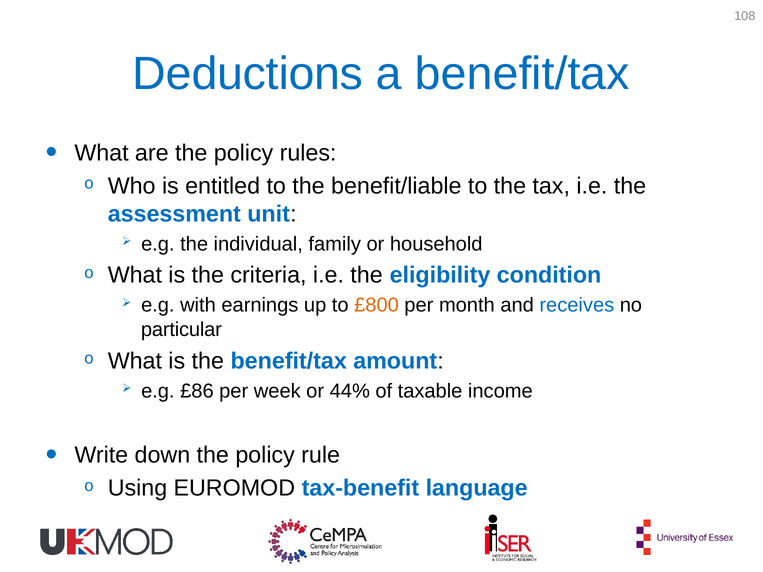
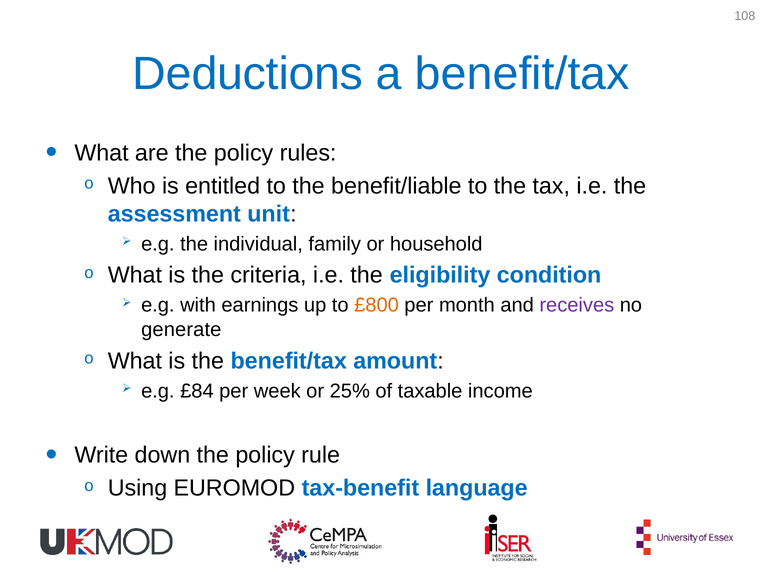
receives colour: blue -> purple (577, 305)
particular: particular -> generate (181, 330)
£86: £86 -> £84 (197, 391)
44%: 44% -> 25% (350, 391)
